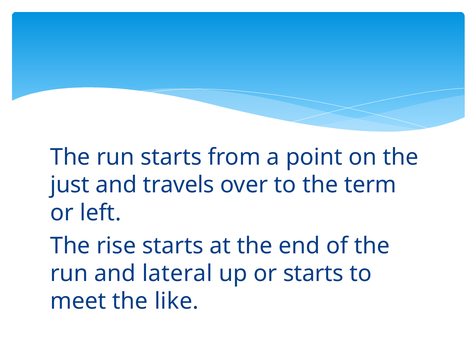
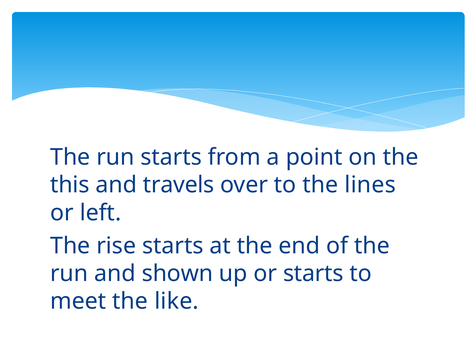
just: just -> this (70, 185)
term: term -> lines (370, 185)
lateral: lateral -> shown (177, 274)
